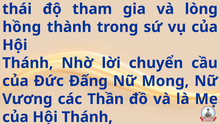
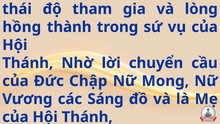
Đấng: Đấng -> Chập (88, 81)
Thần: Thần -> Sáng (106, 99)
